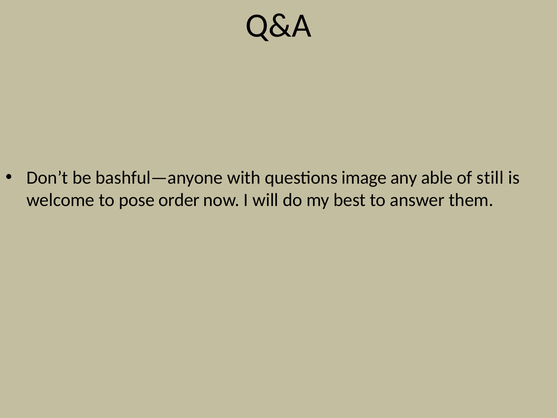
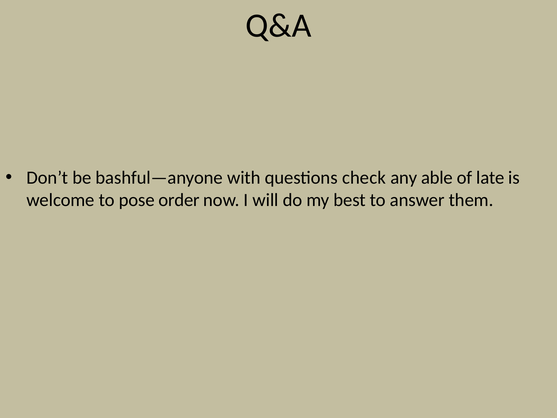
image: image -> check (364, 178)
still: still -> late (490, 178)
